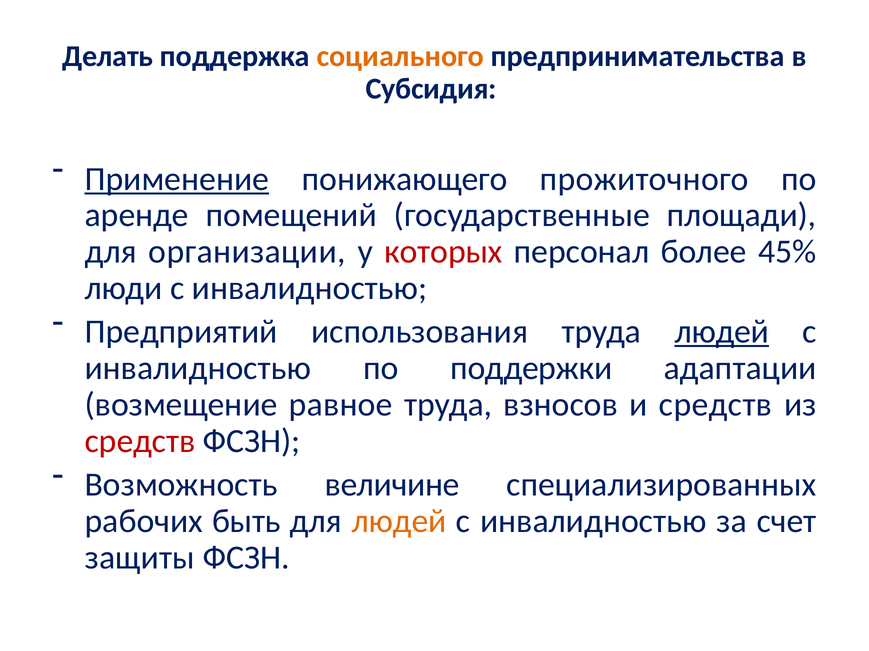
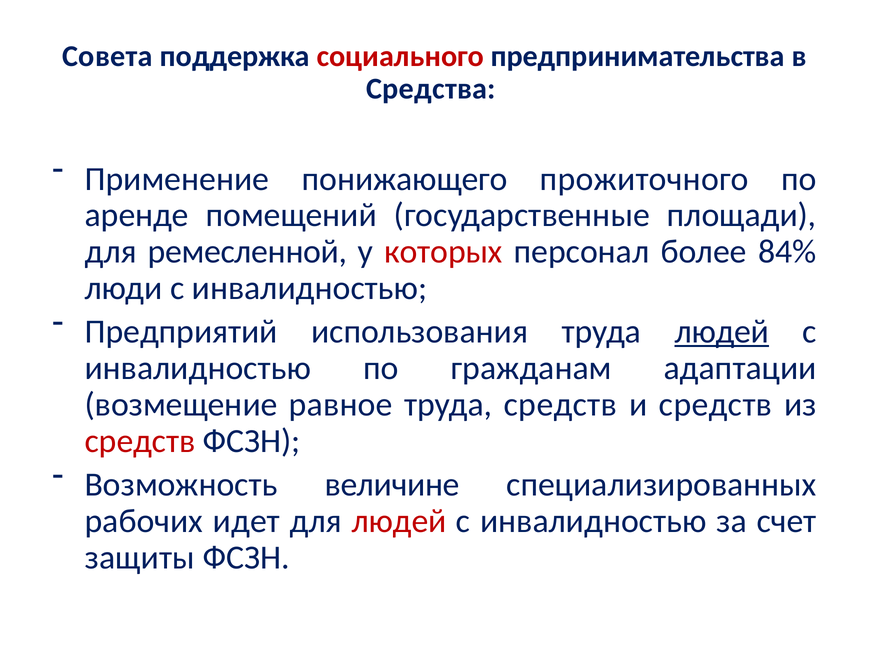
Делать: Делать -> Совета (107, 56)
социального colour: orange -> red (400, 56)
Субсидия: Субсидия -> Средства (431, 89)
Применение underline: present -> none (177, 179)
организации: организации -> ремесленной (247, 252)
45%: 45% -> 84% (787, 252)
поддержки: поддержки -> гражданам (531, 369)
труда взносов: взносов -> средств (560, 405)
быть: быть -> идет (246, 522)
людей colour: orange -> red (399, 522)
